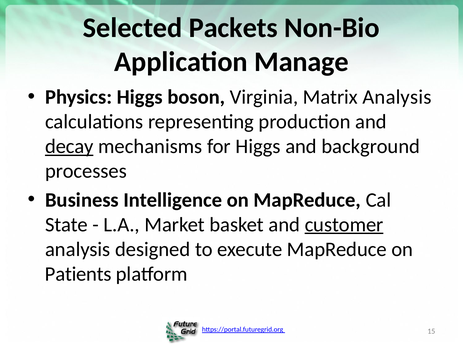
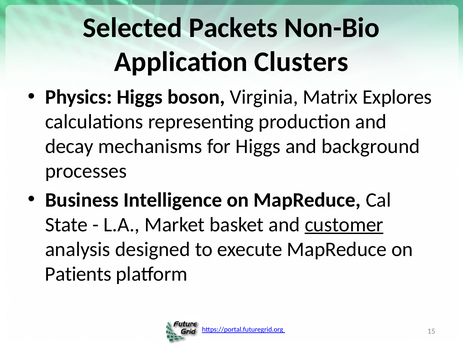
Manage: Manage -> Clusters (301, 62)
Matrix Analysis: Analysis -> Explores (397, 97)
decay underline: present -> none (69, 147)
